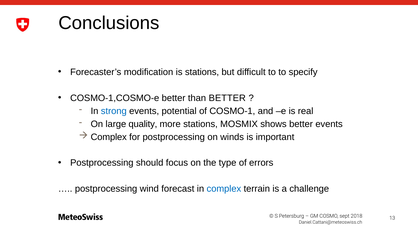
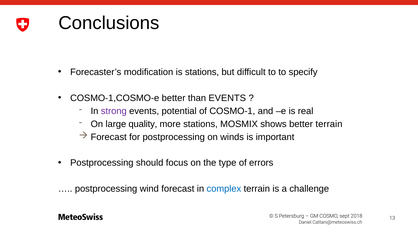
than BETTER: BETTER -> EVENTS (227, 98)
strong colour: blue -> purple (114, 111)
better events: events -> terrain (329, 124)
Complex: Complex -> Forecast (109, 137)
